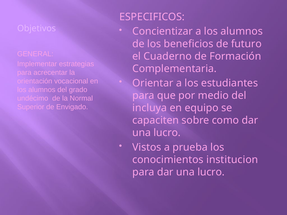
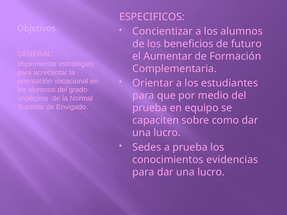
Cuaderno: Cuaderno -> Aumentar (168, 56)
incluya: incluya -> prueba (150, 108)
Vistos: Vistos -> Sedes (147, 147)
institucion: institucion -> evidencias (232, 160)
